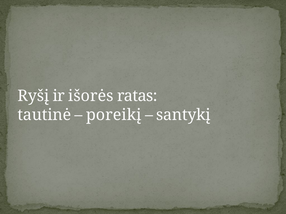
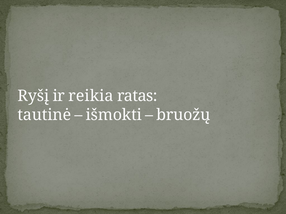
išorės: išorės -> reikia (91, 96)
poreikį: poreikį -> išmokti (114, 115)
santykį: santykį -> bruožų (183, 115)
